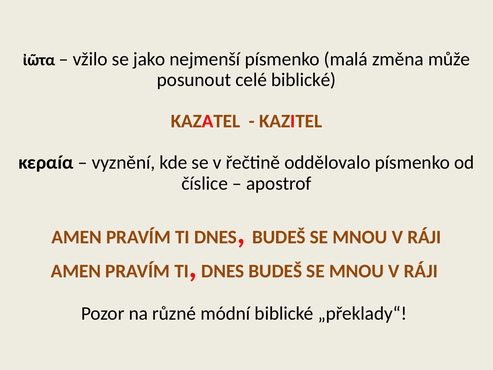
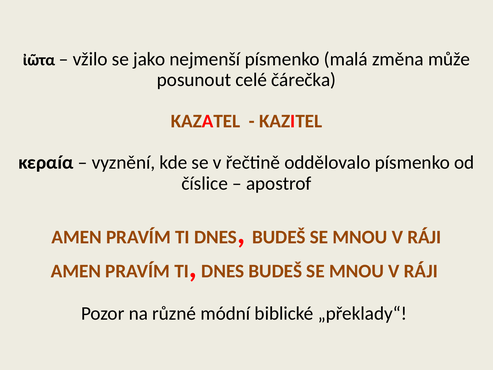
celé biblické: biblické -> čárečka (304, 80)
